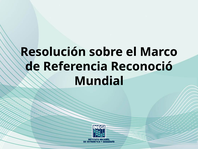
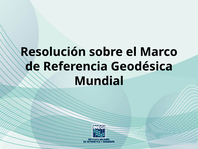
Reconoció: Reconoció -> Geodésica (142, 66)
